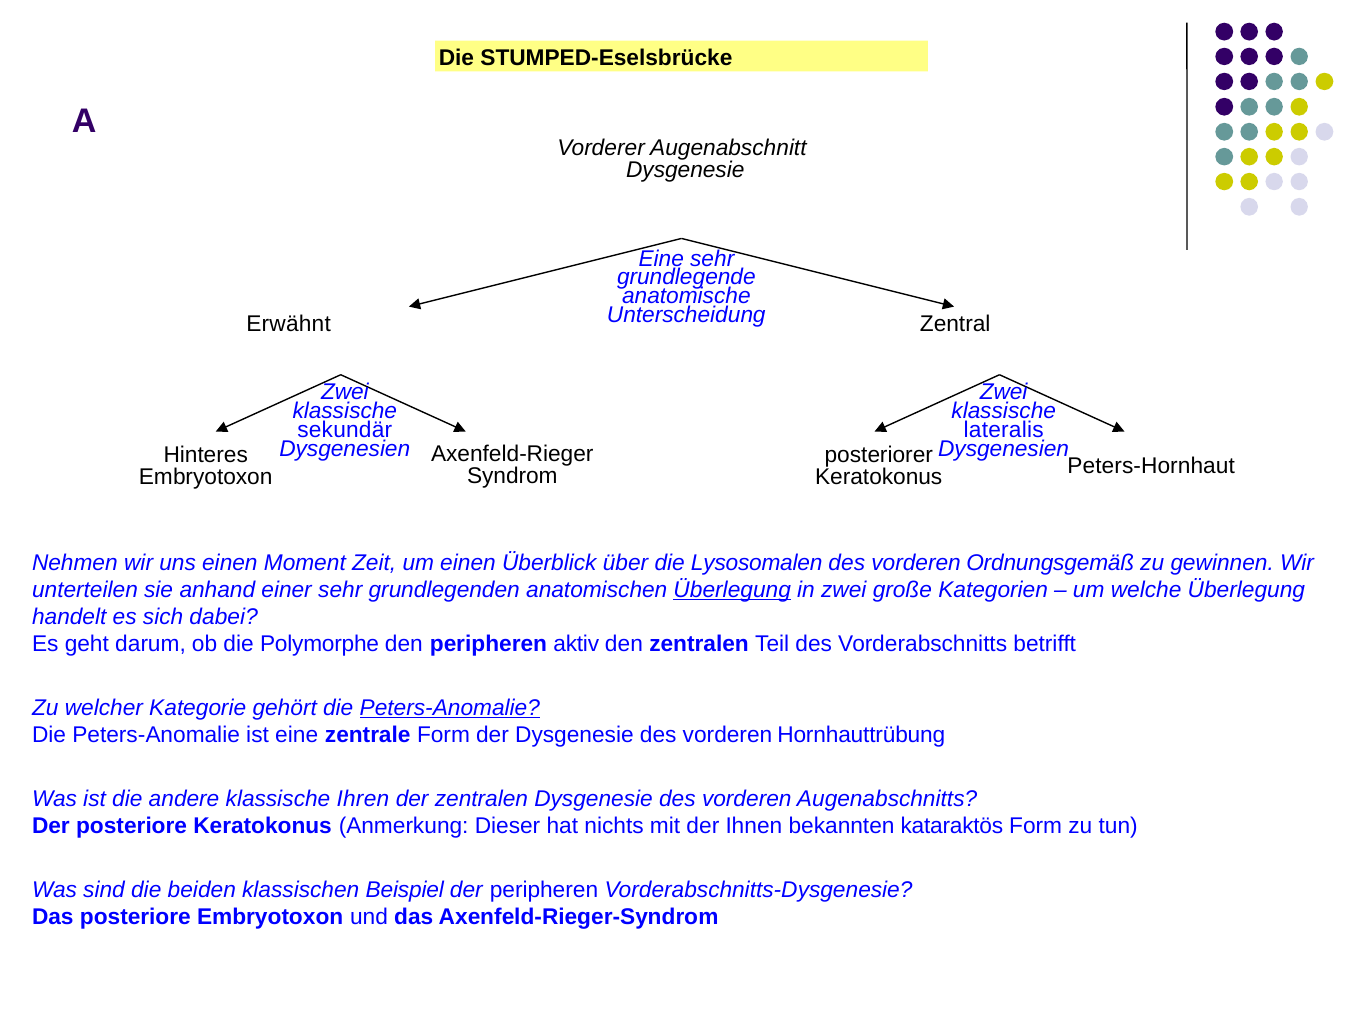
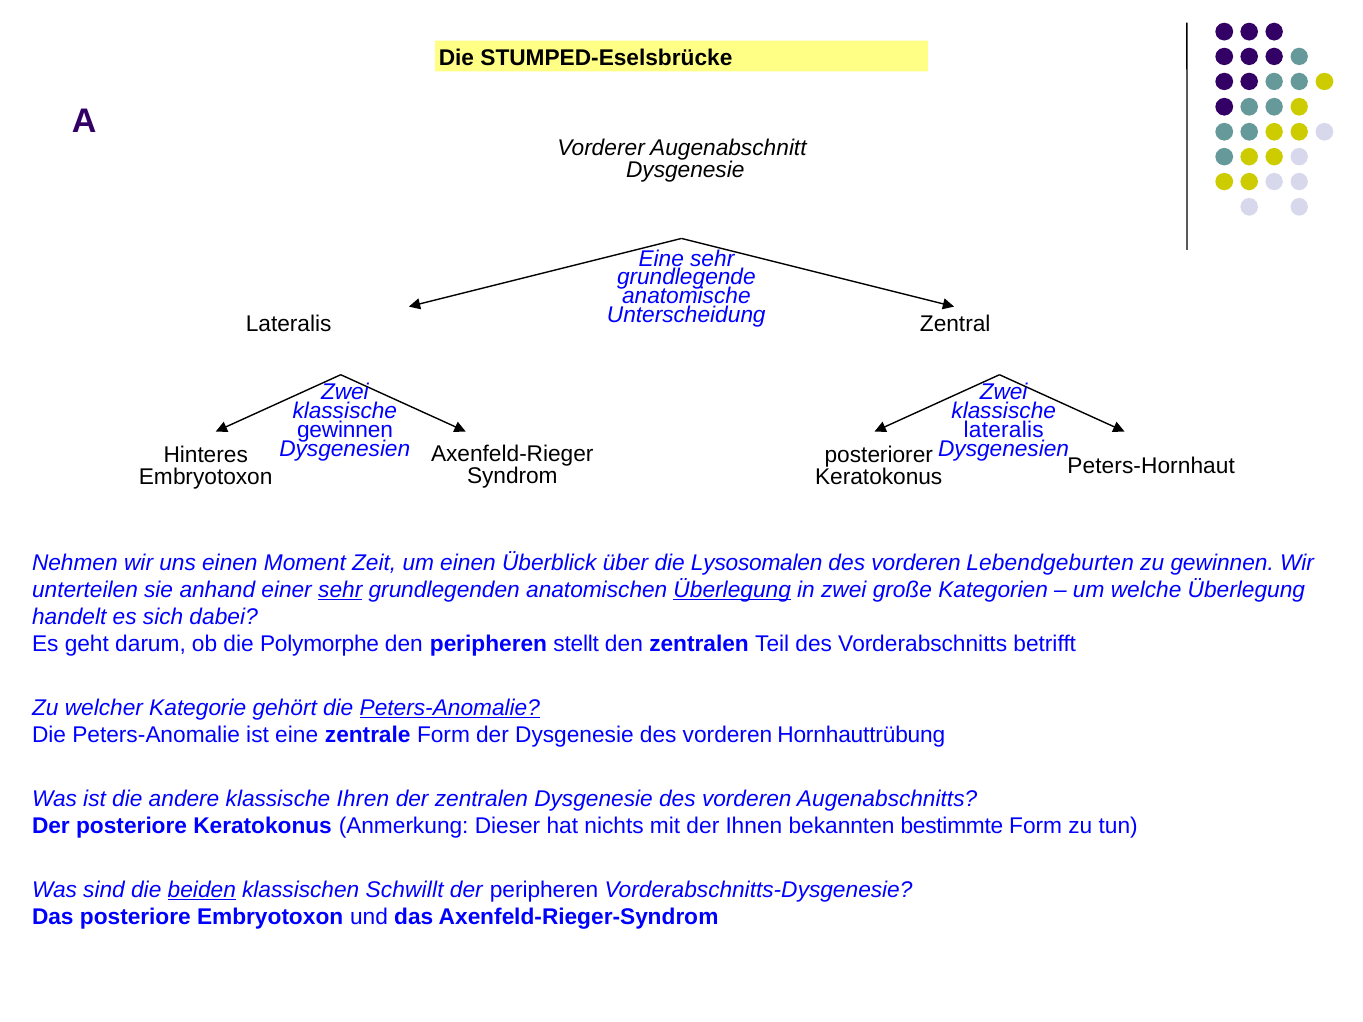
Erwähnt: Erwähnt -> Lateralis (289, 324)
sekundär: sekundär -> gewinnen (345, 430)
Ordnungsgemäß: Ordnungsgemäß -> Lebendgeburten (1050, 563)
sehr underline: none -> present (340, 590)
aktiv: aktiv -> stellt (576, 644)
kataraktös: kataraktös -> bestimmte (952, 826)
beiden underline: none -> present (202, 890)
Beispiel: Beispiel -> Schwillt (405, 890)
